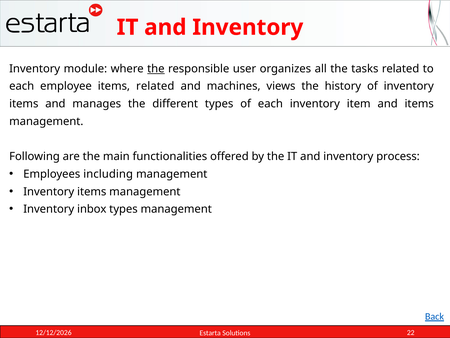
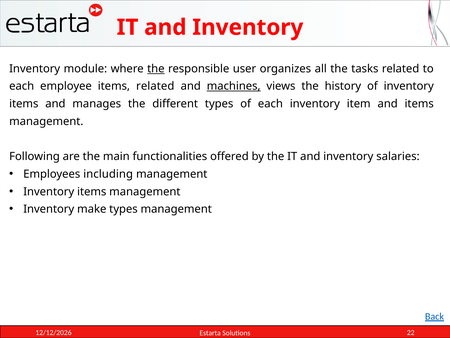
machines underline: none -> present (234, 86)
process: process -> salaries (398, 156)
inbox: inbox -> make (92, 209)
